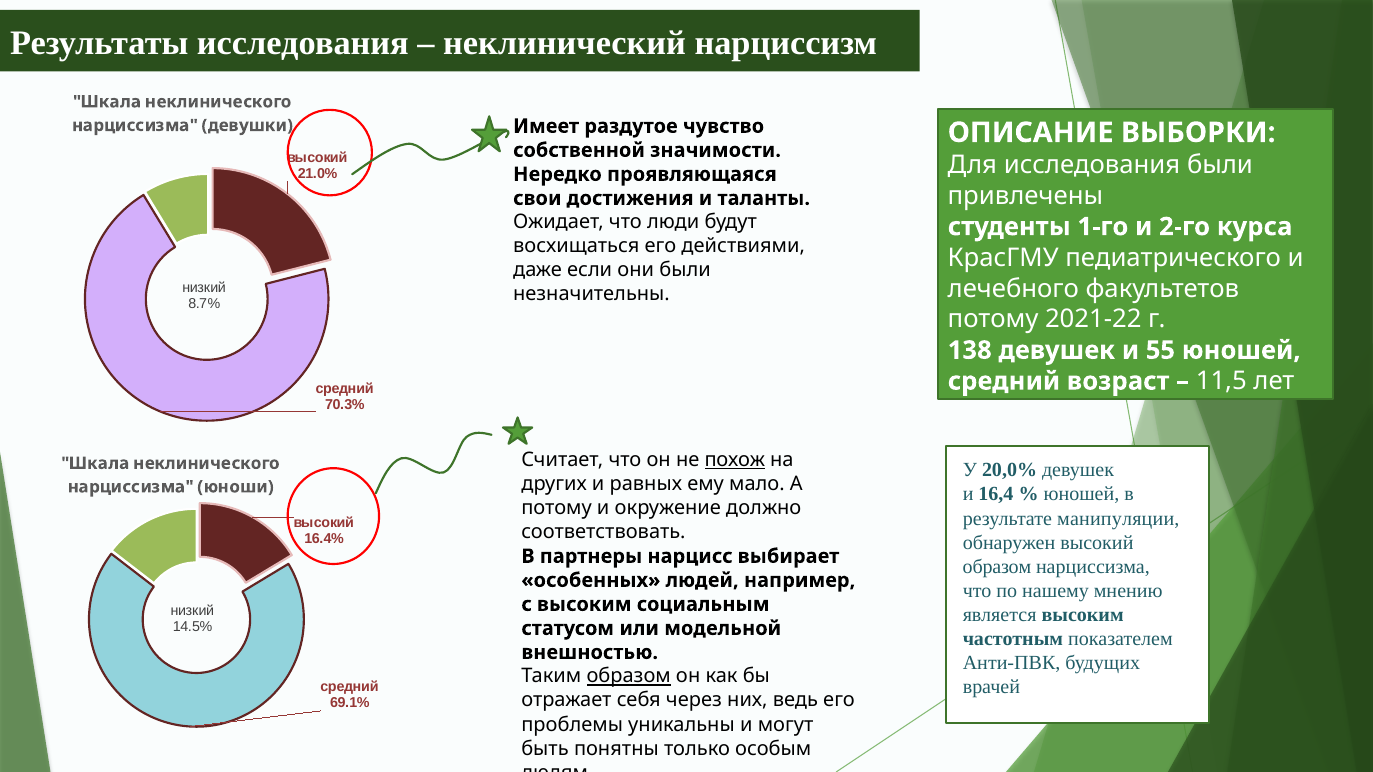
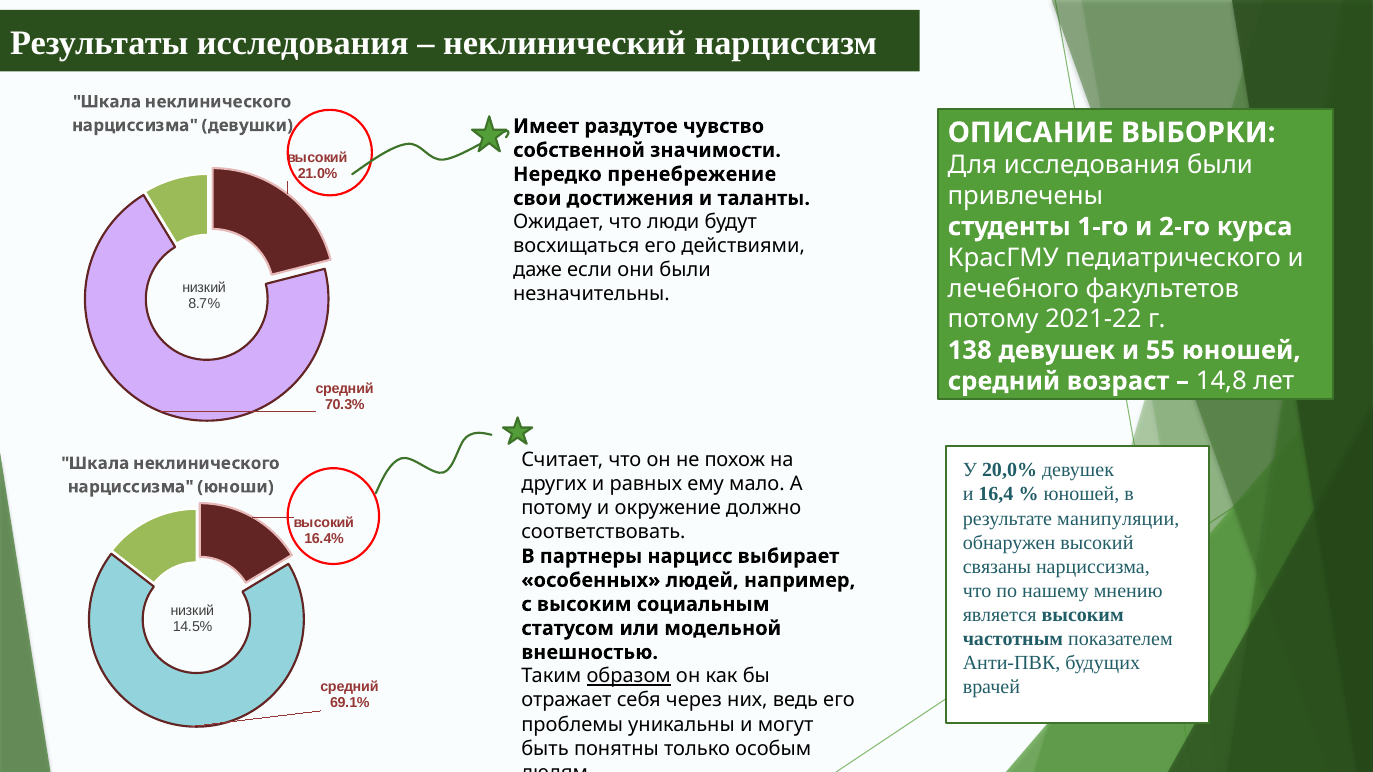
проявляющаяся: проявляющаяся -> пренебрежение (692, 174)
11,5: 11,5 -> 14,8 (1221, 381)
похож underline: present -> none (735, 460)
образом: образом -> связаны (997, 567)
